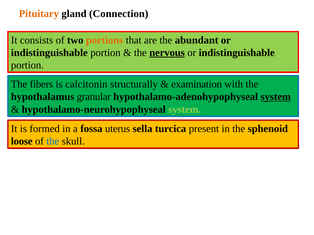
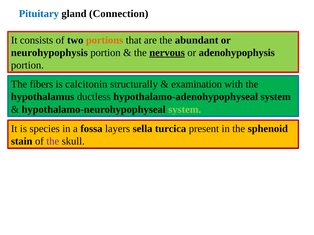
Pituitary colour: orange -> blue (39, 14)
indistinguishable: indistinguishable -> neurohypophysis (49, 53)
indistinguishable: indistinguishable -> adenohypophysis (237, 53)
granular: granular -> ductless (94, 97)
system underline: present -> none (276, 97)
formed: formed -> species (45, 129)
uterus: uterus -> layers (118, 129)
loose: loose -> stain (22, 141)
the colour: blue -> purple (53, 141)
